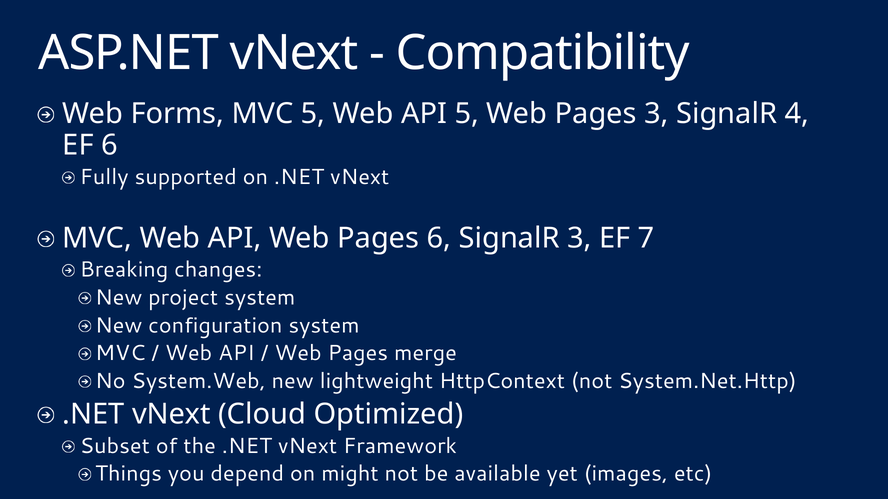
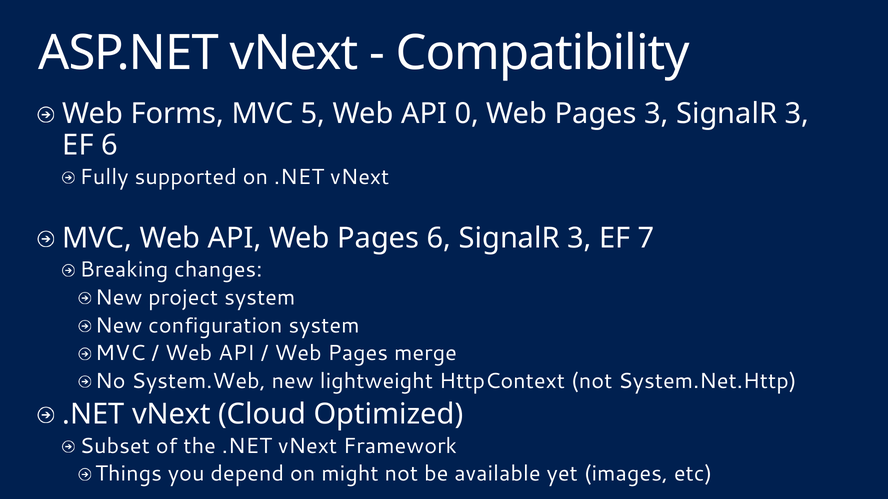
API 5: 5 -> 0 (467, 114)
3 SignalR 4: 4 -> 3 (797, 114)
